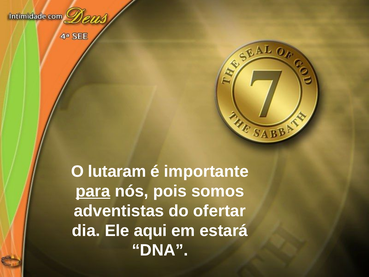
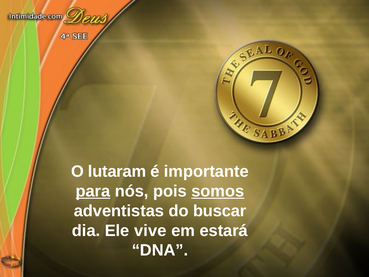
somos underline: none -> present (218, 191)
ofertar: ofertar -> buscar (220, 211)
aqui: aqui -> vive (150, 230)
